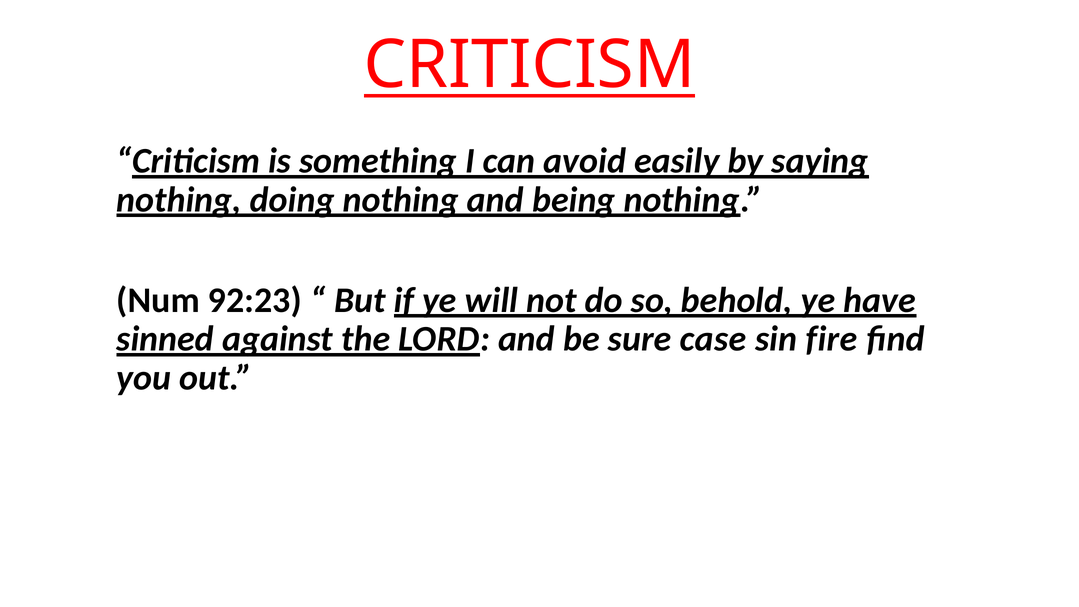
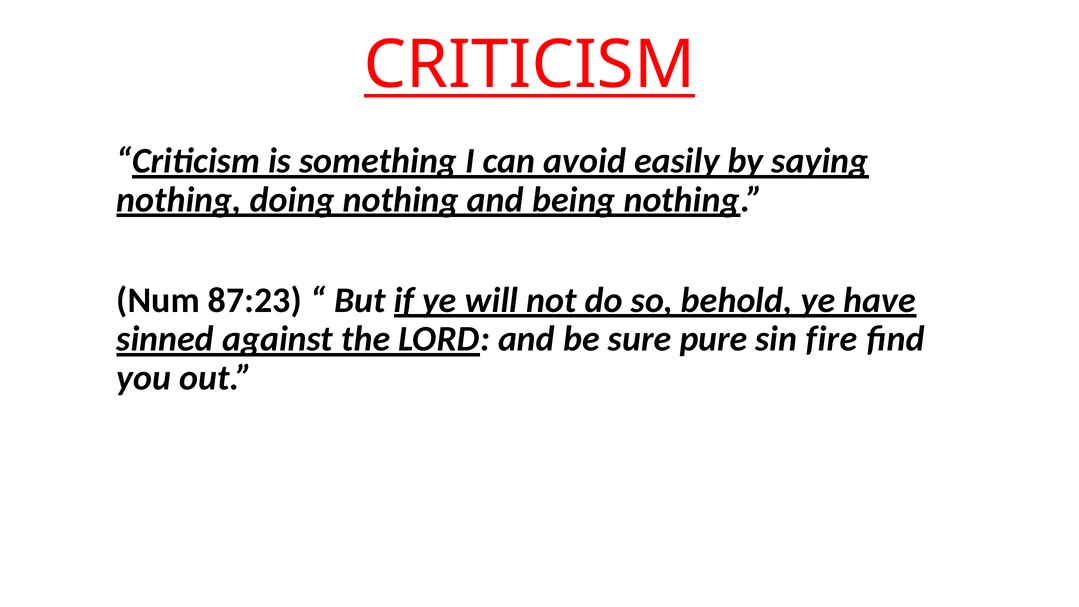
92:23: 92:23 -> 87:23 (255, 300)
case: case -> pure (713, 339)
